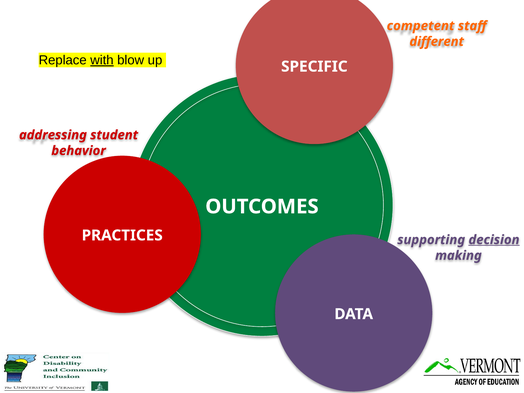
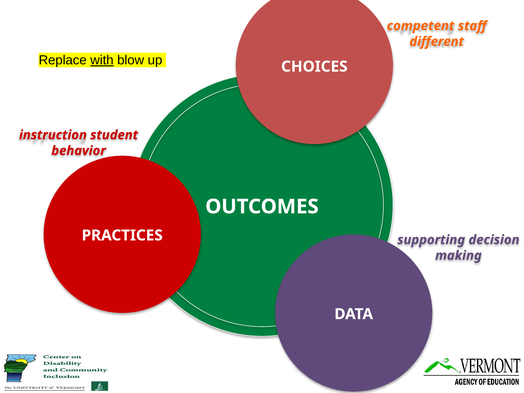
SPECIFIC: SPECIFIC -> CHOICES (314, 67)
addressing: addressing -> instruction (53, 135)
decision underline: present -> none (494, 240)
